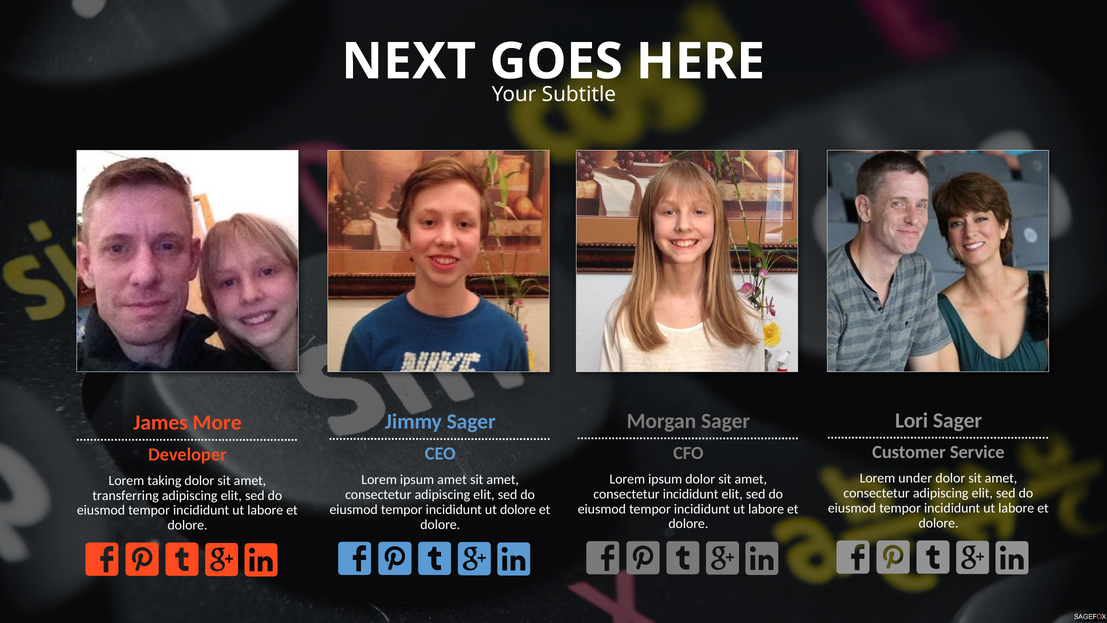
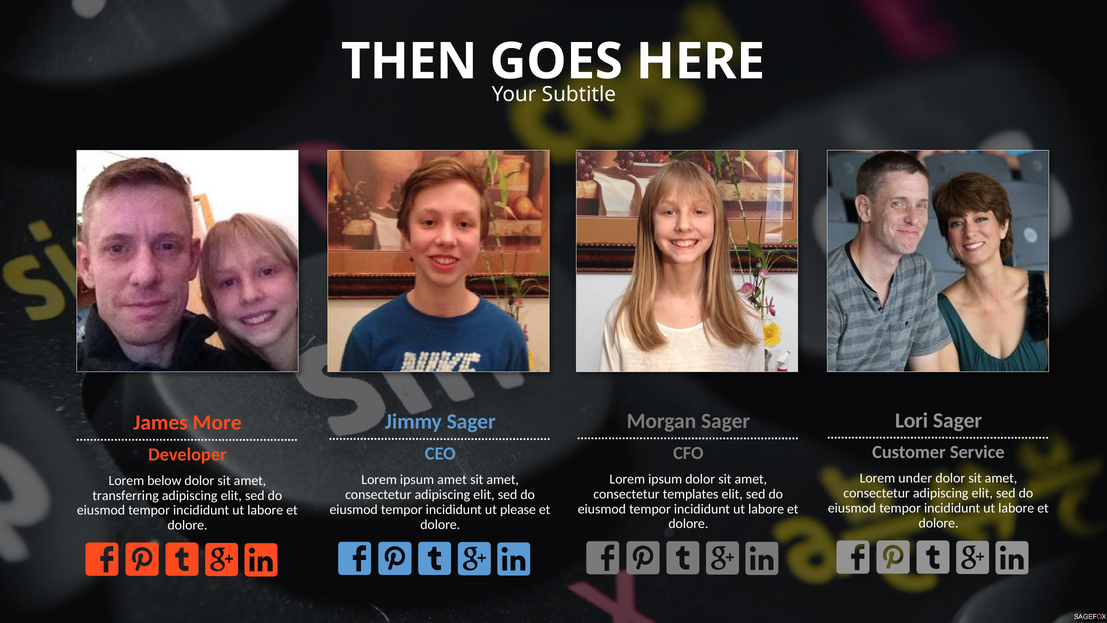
NEXT: NEXT -> THEN (409, 61)
taking: taking -> below (164, 480)
consectetur incididunt: incididunt -> templates (691, 494)
ut dolore: dolore -> please (518, 509)
